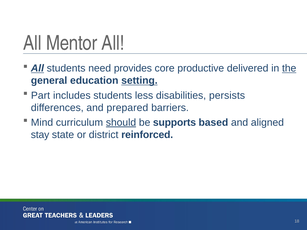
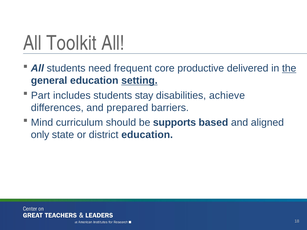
Mentor: Mentor -> Toolkit (71, 43)
All underline: present -> none (37, 68)
provides: provides -> frequent (133, 68)
less: less -> stay (144, 95)
persists: persists -> achieve (227, 95)
should underline: present -> none (121, 123)
stay: stay -> only (40, 135)
district reinforced: reinforced -> education (147, 135)
